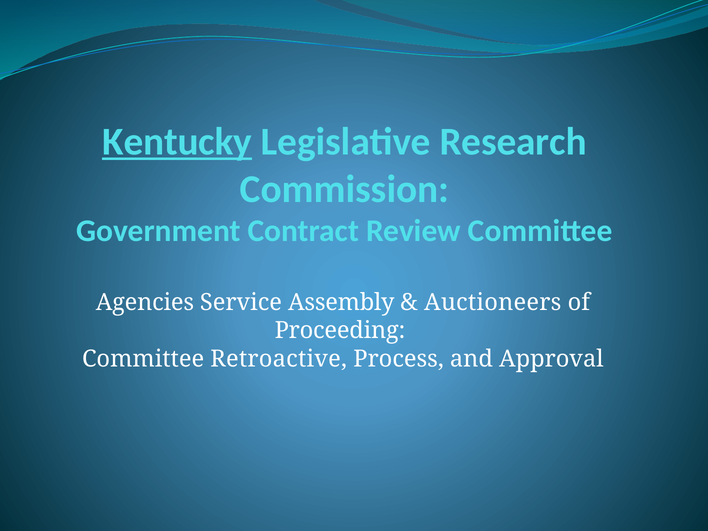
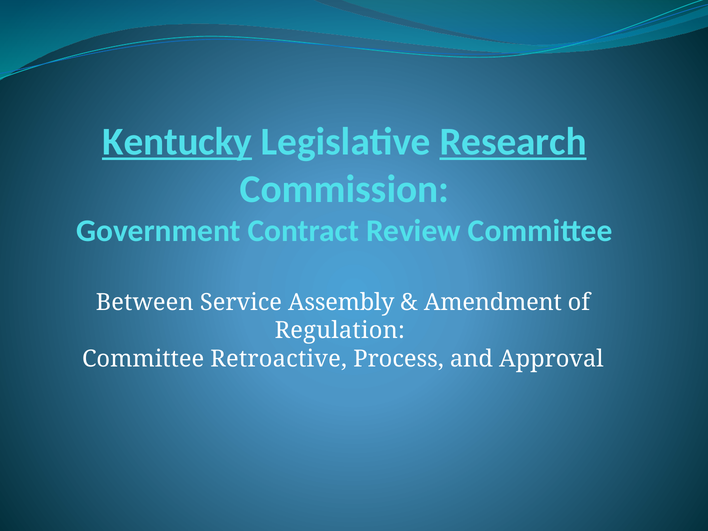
Research underline: none -> present (513, 142)
Agencies: Agencies -> Between (145, 302)
Auctioneers: Auctioneers -> Amendment (493, 302)
Proceeding: Proceeding -> Regulation (340, 331)
